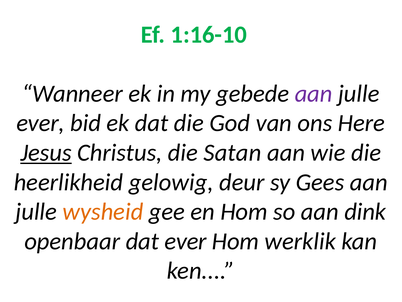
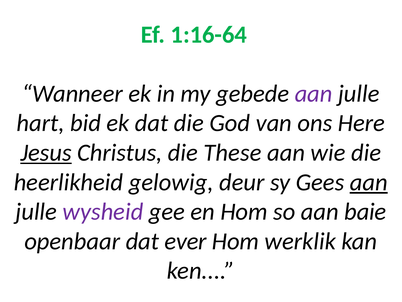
1:16-10: 1:16-10 -> 1:16-64 (209, 35)
ever: ever -> hart (40, 123)
Satan: Satan -> These (233, 152)
aan underline: none -> present (369, 182)
wysheid colour: orange -> purple (103, 211)
dink: dink -> baie (365, 211)
